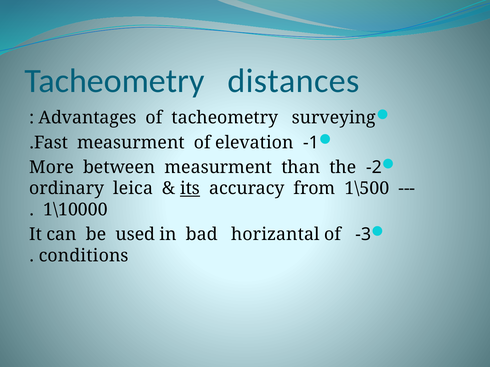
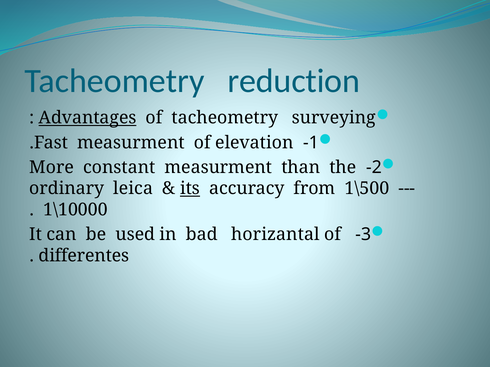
distances: distances -> reduction (294, 81)
Advantages underline: none -> present (88, 118)
between: between -> constant (119, 167)
conditions: conditions -> differentes (84, 256)
